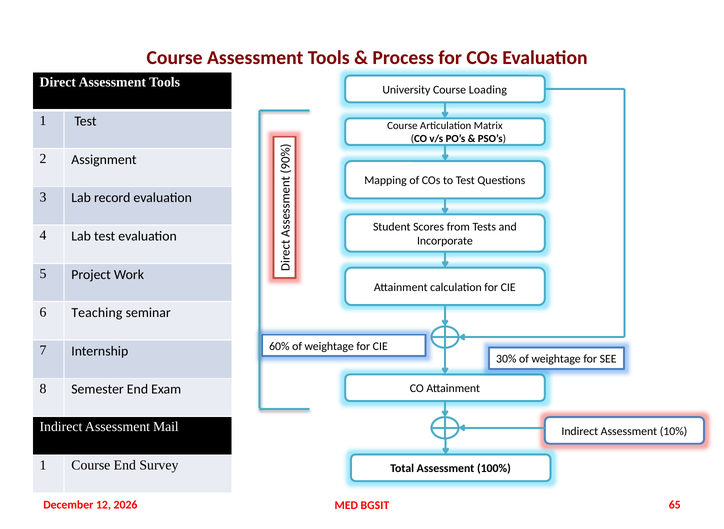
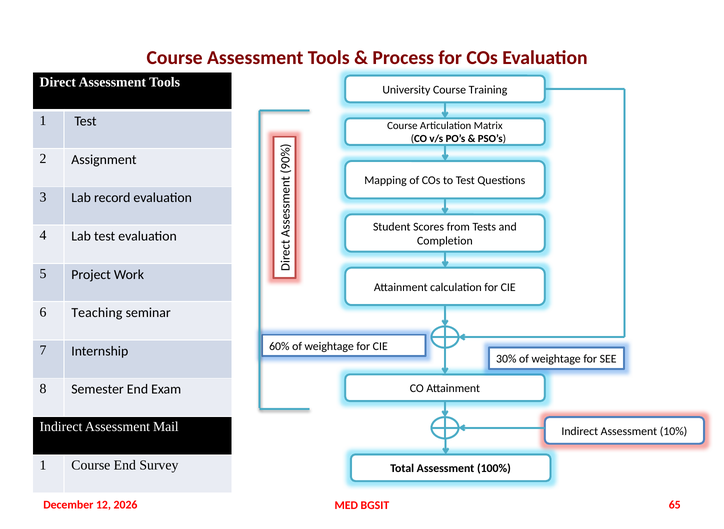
Loading: Loading -> Training (488, 90)
Incorporate: Incorporate -> Completion (445, 241)
